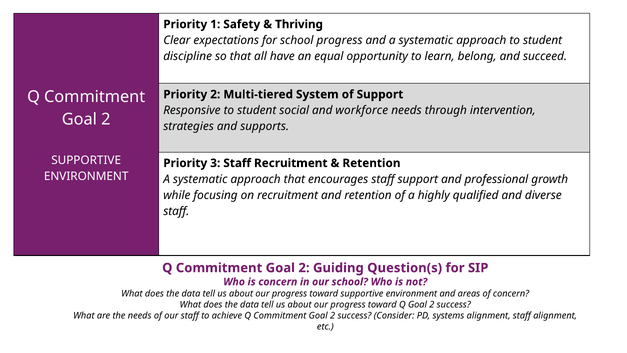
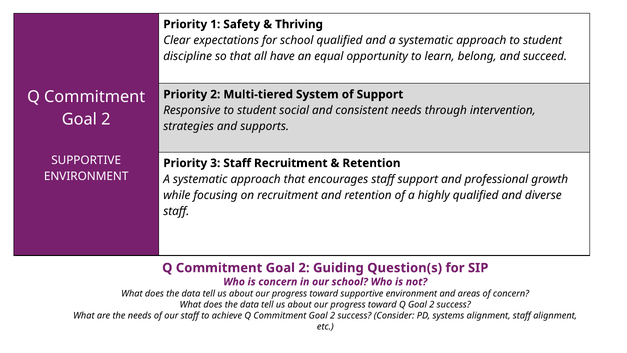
school progress: progress -> qualified (340, 40)
workforce: workforce -> consistent (362, 110)
